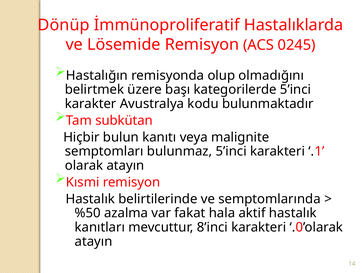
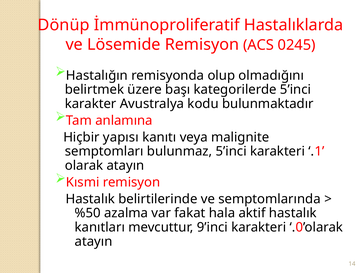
subkütan: subkütan -> anlamına (124, 120)
bulun: bulun -> yapısı (121, 137)
8’inci: 8’inci -> 9’inci (212, 227)
